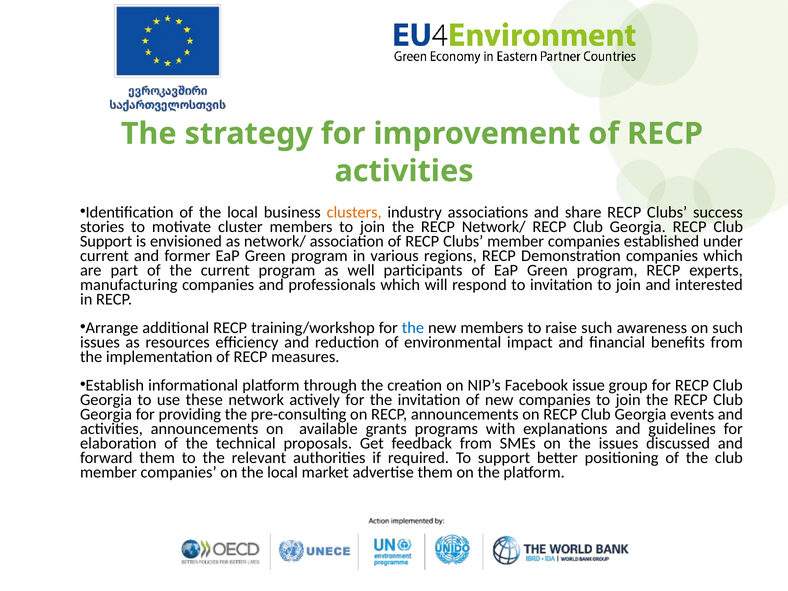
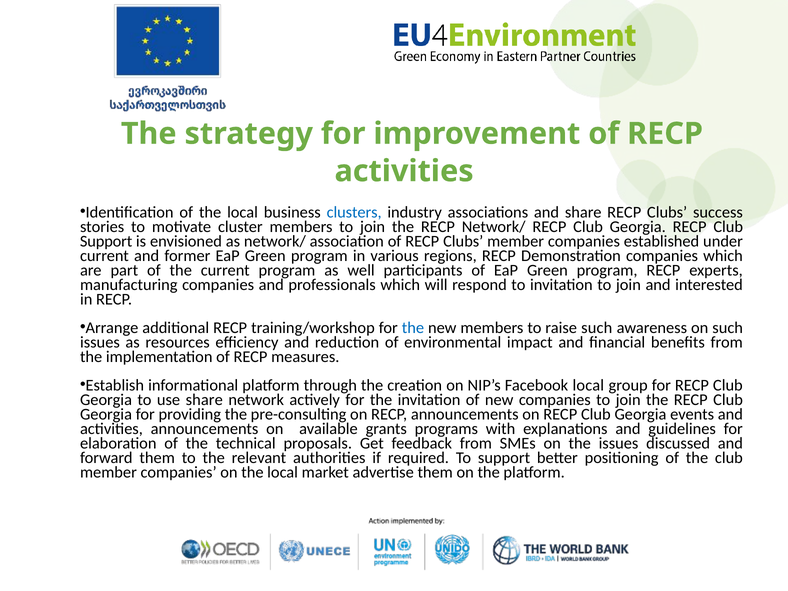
clusters colour: orange -> blue (354, 213)
Facebook issue: issue -> local (588, 385)
use these: these -> share (204, 400)
